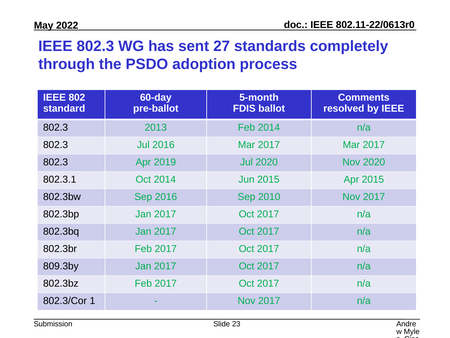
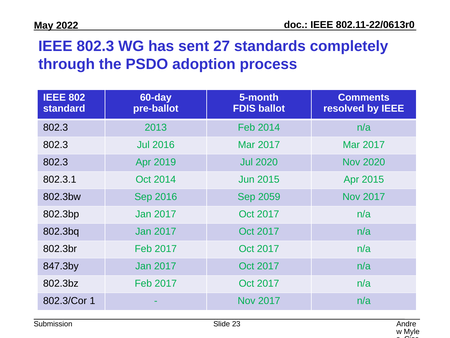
2010: 2010 -> 2059 (269, 197)
809.3by: 809.3by -> 847.3by (61, 266)
